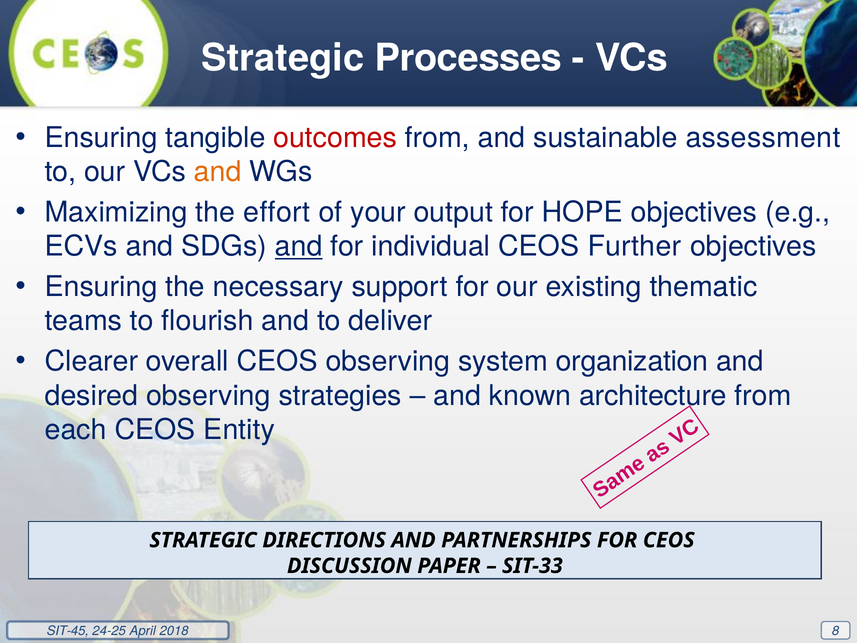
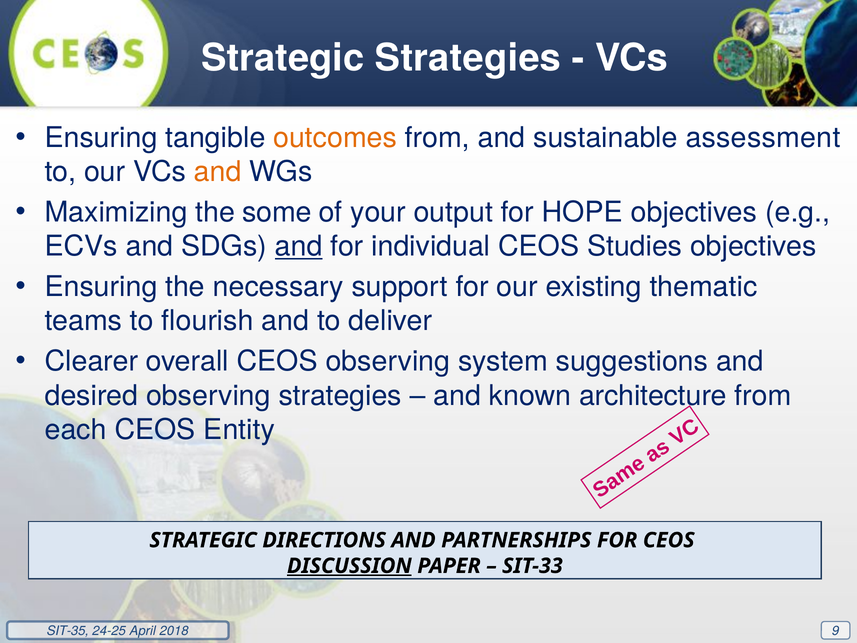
Strategic Processes: Processes -> Strategies (468, 58)
outcomes colour: red -> orange (335, 138)
effort: effort -> some (277, 212)
Further: Further -> Studies (635, 246)
organization: organization -> suggestions (632, 361)
DISCUSSION underline: none -> present (349, 566)
SIT-45: SIT-45 -> SIT-35 (68, 631)
8: 8 -> 9 (836, 631)
